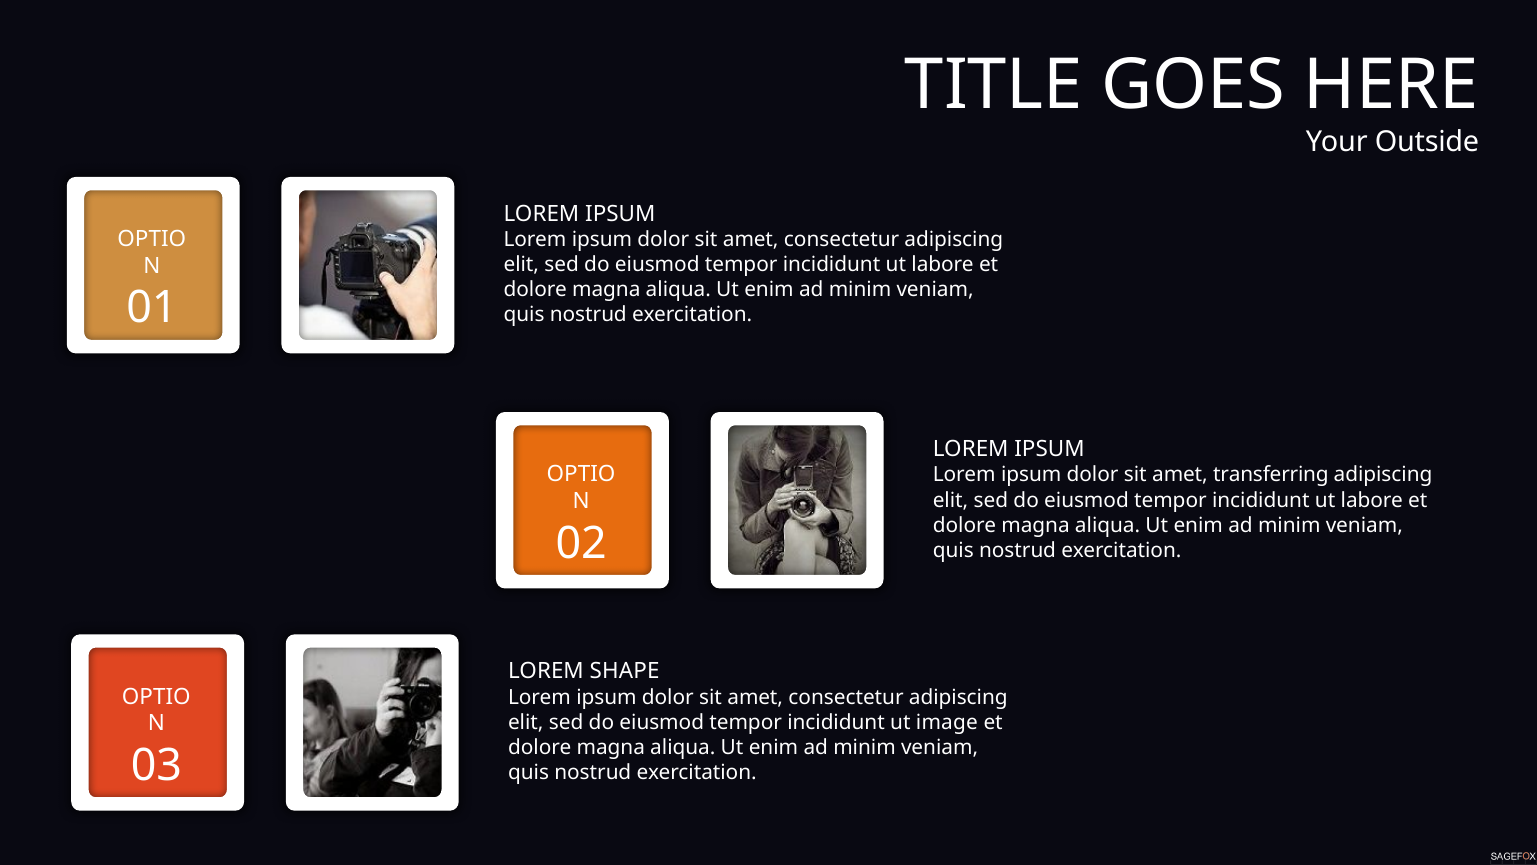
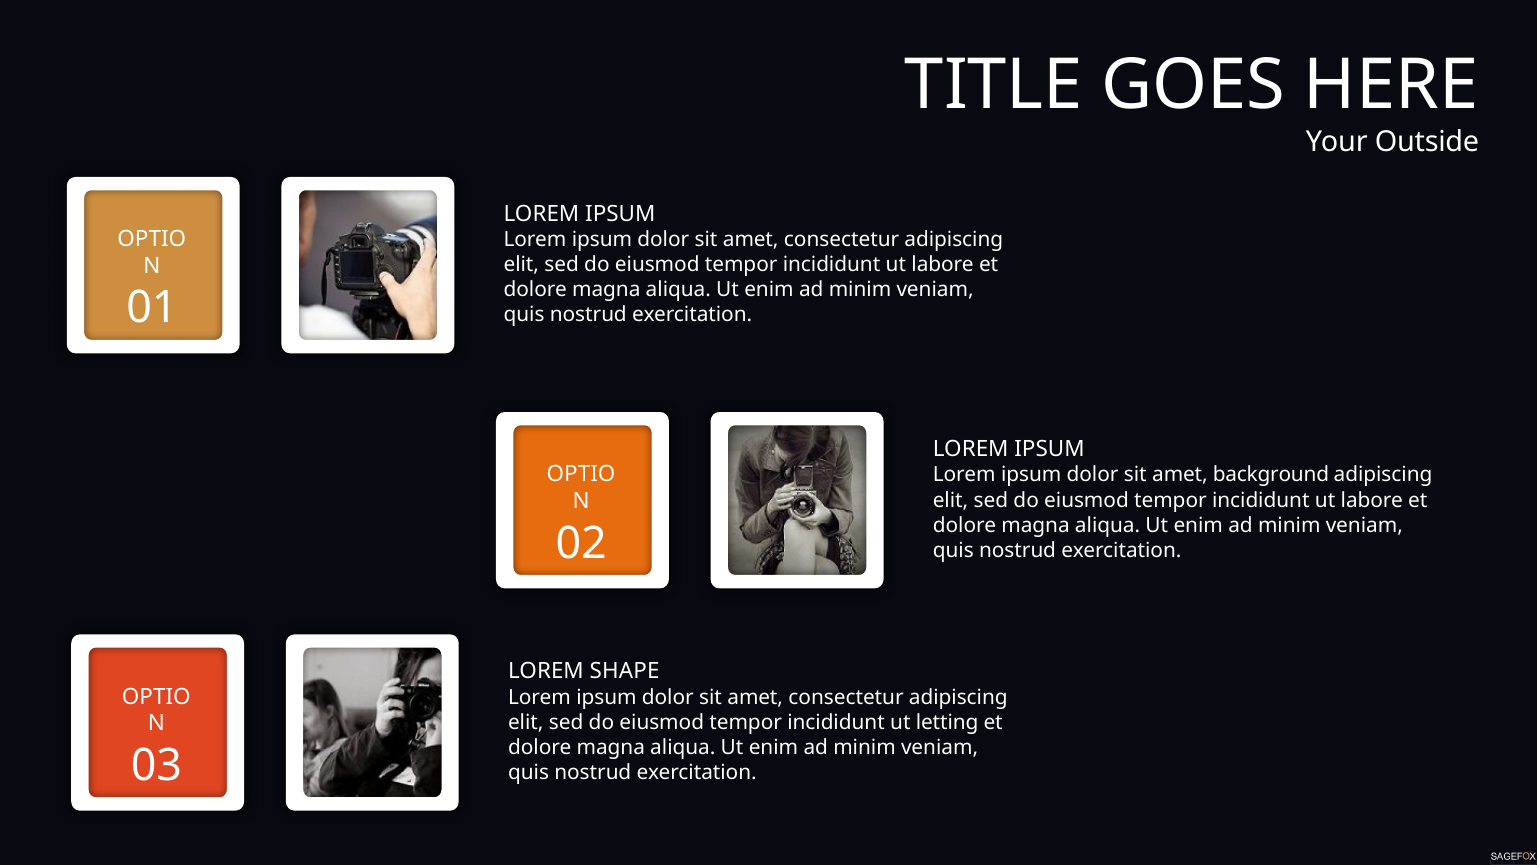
transferring: transferring -> background (1271, 475)
image: image -> letting (947, 722)
